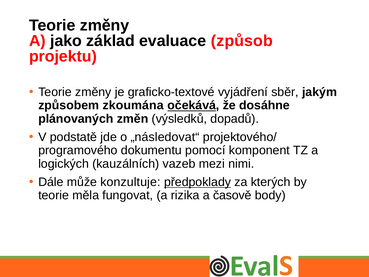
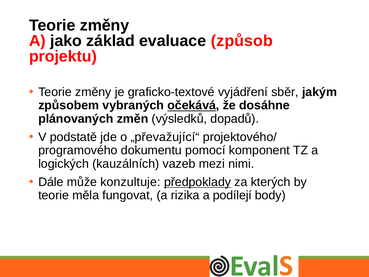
zkoumána: zkoumána -> vybraných (133, 105)
„následovat“: „následovat“ -> „převažující“ (165, 137)
časově: časově -> podílejí (232, 195)
